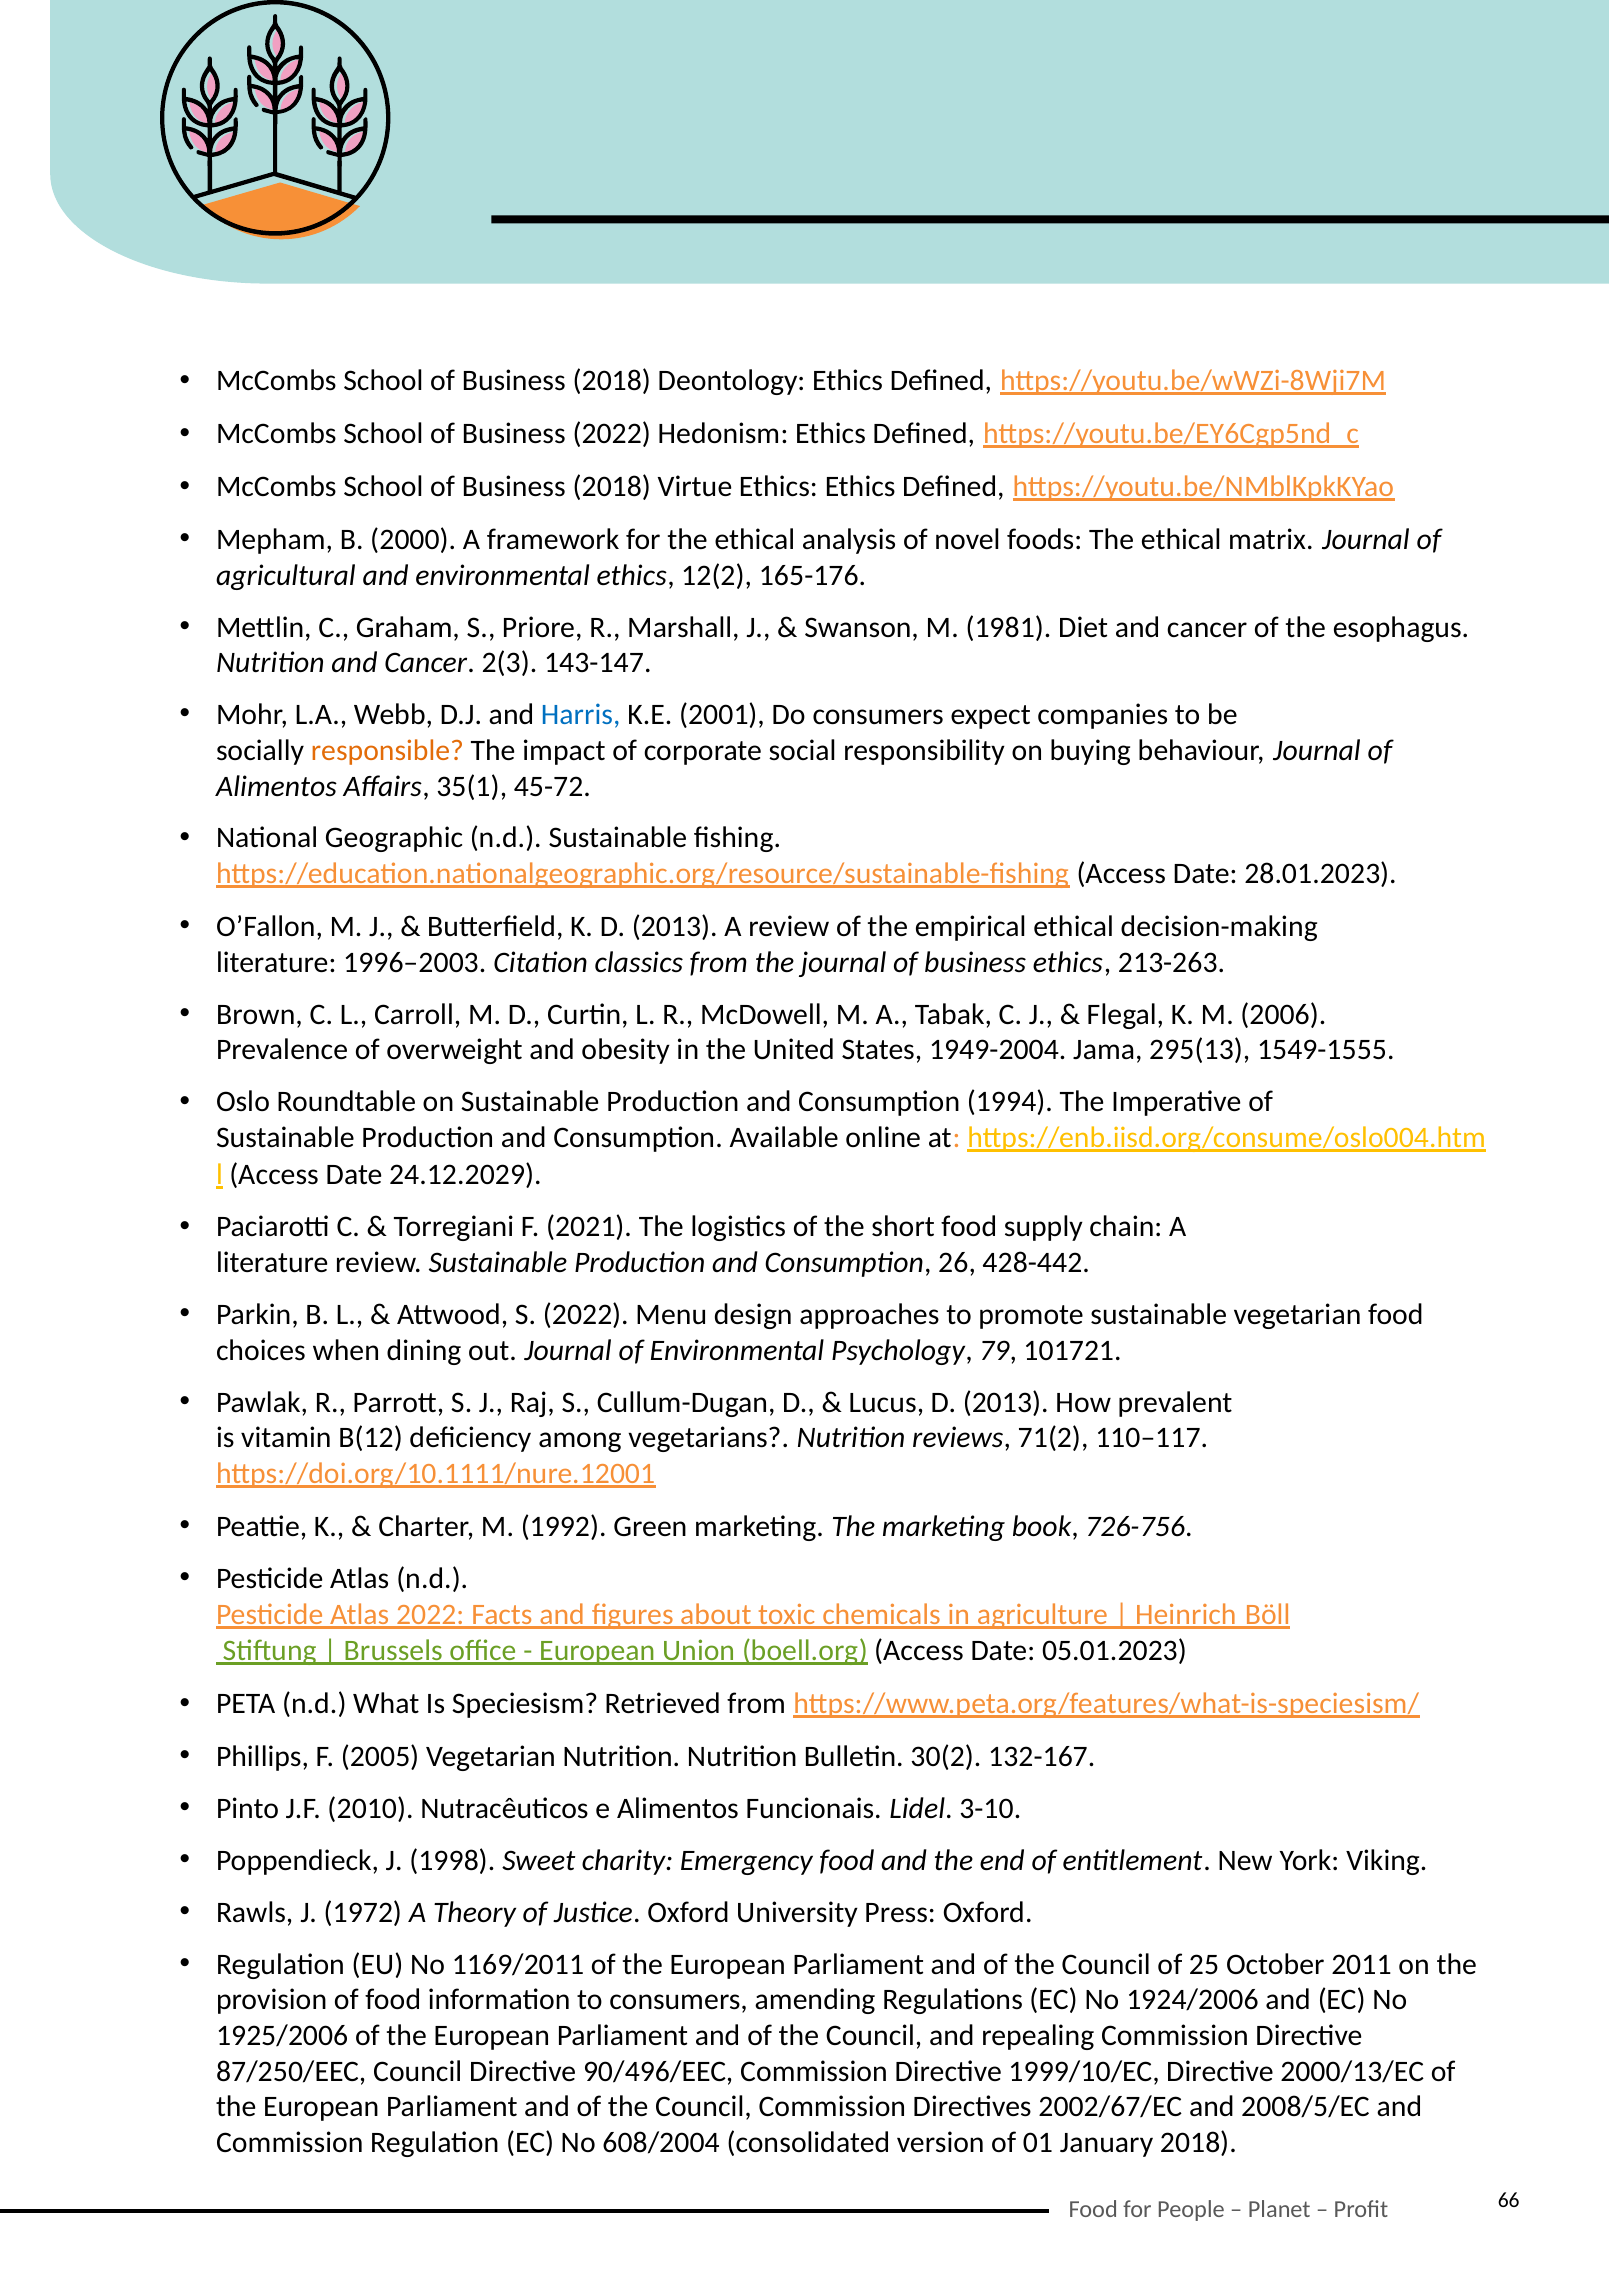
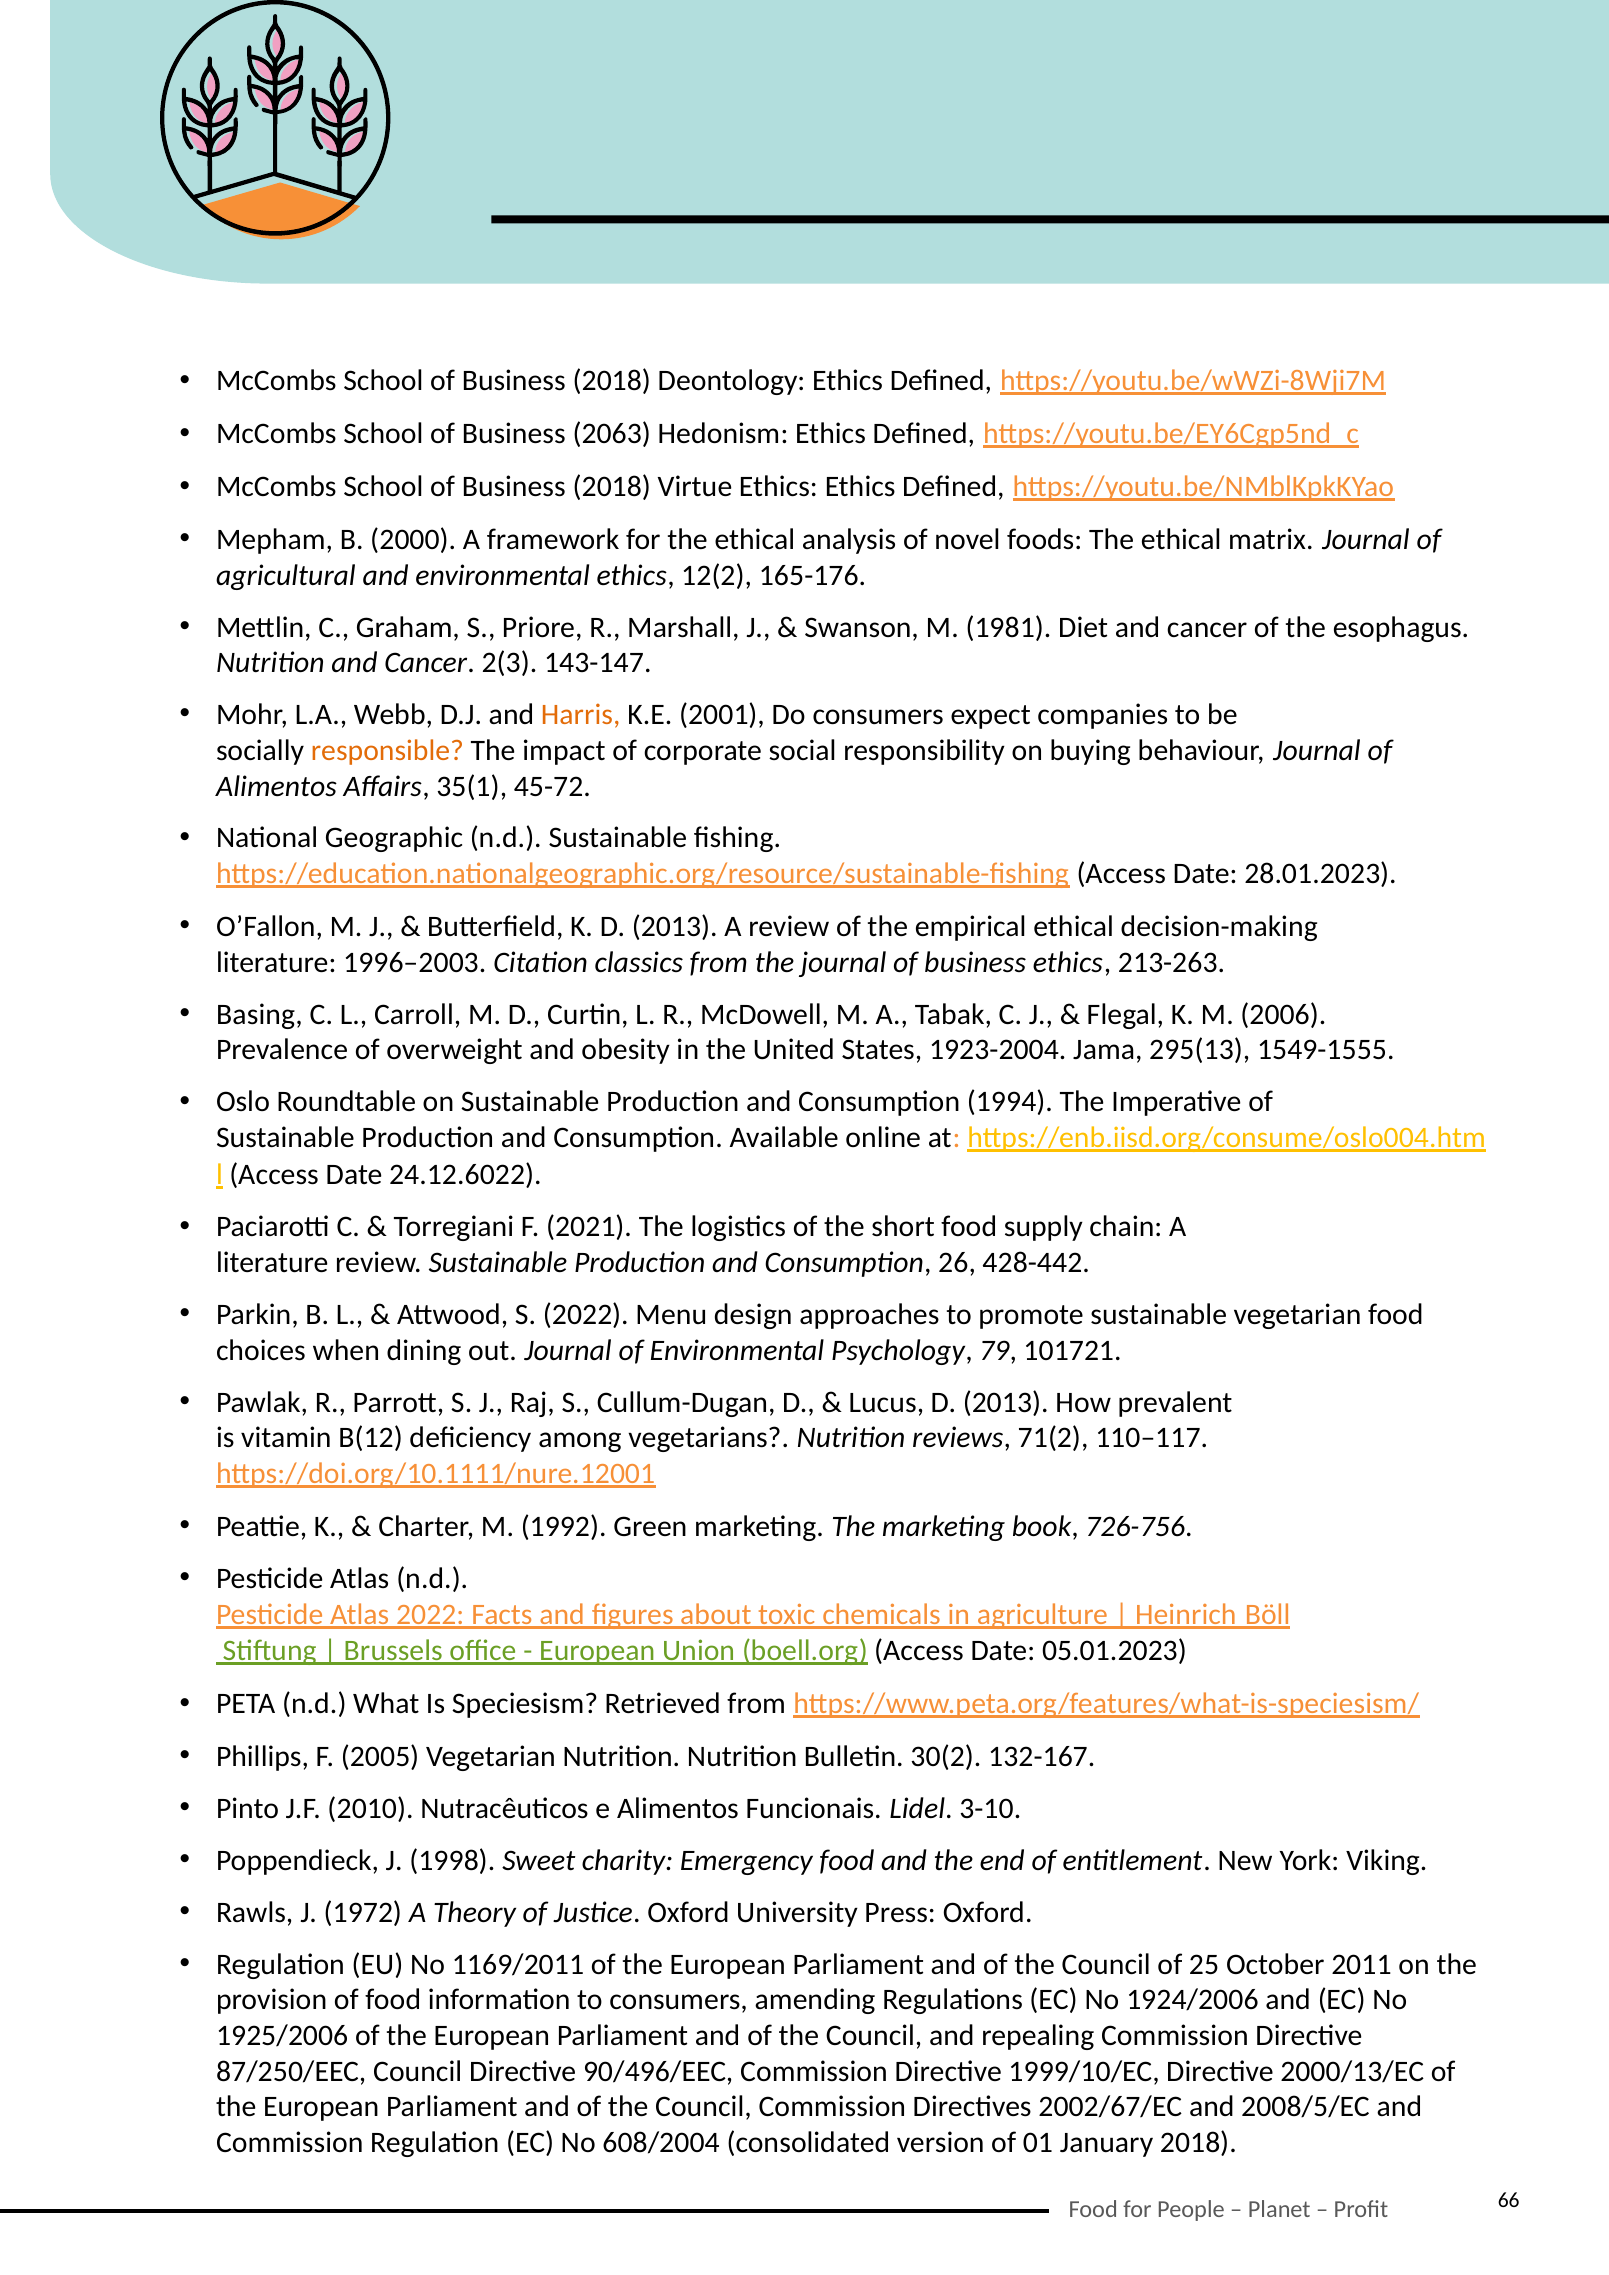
Business 2022: 2022 -> 2063 (612, 434)
Harris colour: blue -> orange (581, 715)
Brown: Brown -> Basing (259, 1015)
1949-2004: 1949-2004 -> 1923-2004 (998, 1050)
24.12.2029: 24.12.2029 -> 24.12.6022 (465, 1175)
